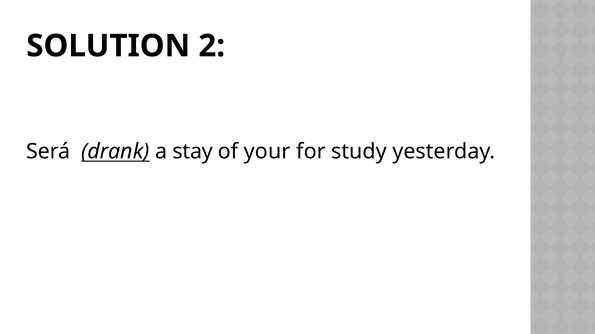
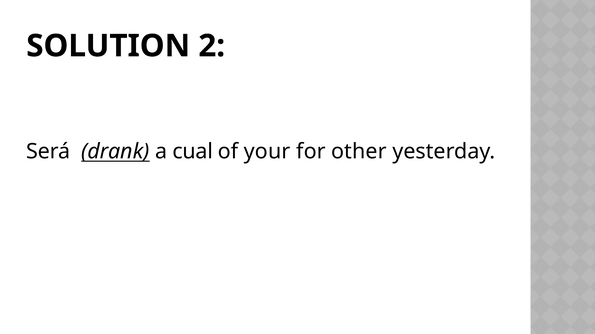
stay: stay -> cual (193, 152)
study: study -> other (359, 152)
